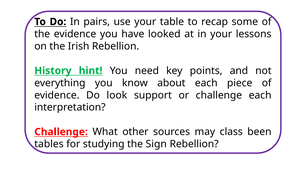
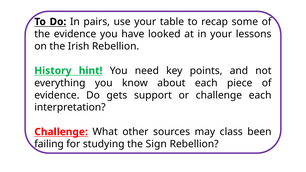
look: look -> gets (117, 95)
tables: tables -> failing (49, 144)
